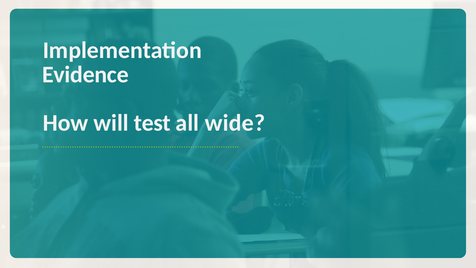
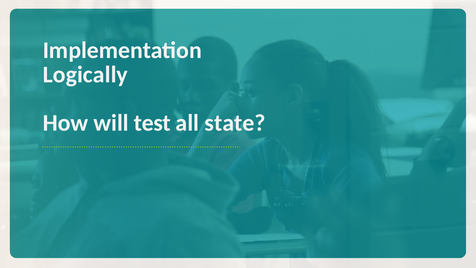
Evidence: Evidence -> Logically (85, 74)
wide: wide -> state (235, 123)
